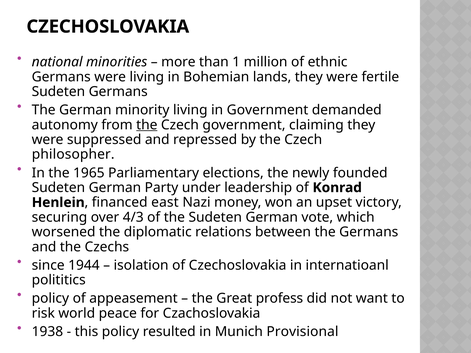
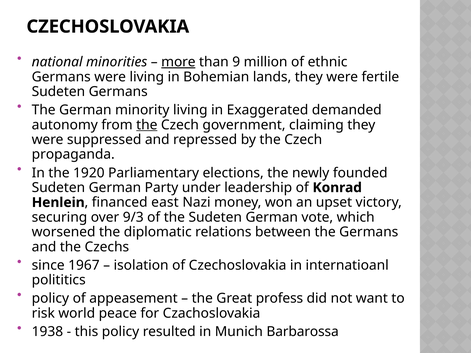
more underline: none -> present (178, 62)
1: 1 -> 9 (236, 62)
in Government: Government -> Exaggerated (268, 110)
philosopher: philosopher -> propaganda (73, 155)
1965: 1965 -> 1920 (89, 173)
4/3: 4/3 -> 9/3 (133, 217)
1944: 1944 -> 1967 (84, 265)
Provisional: Provisional -> Barbarossa (303, 332)
